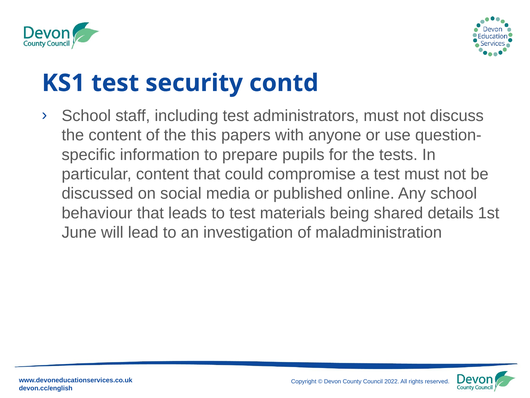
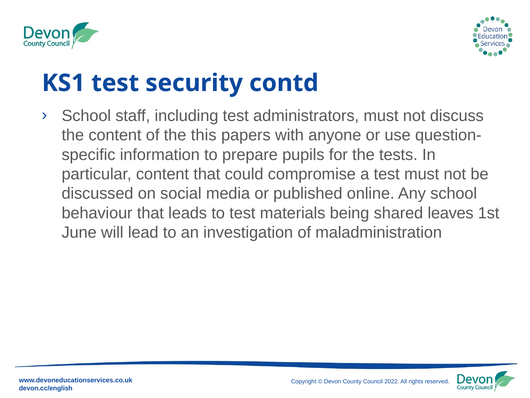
details: details -> leaves (451, 213)
